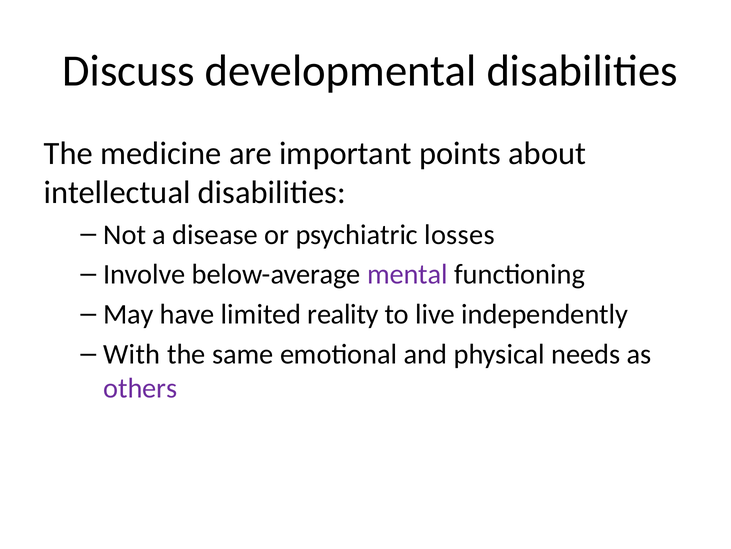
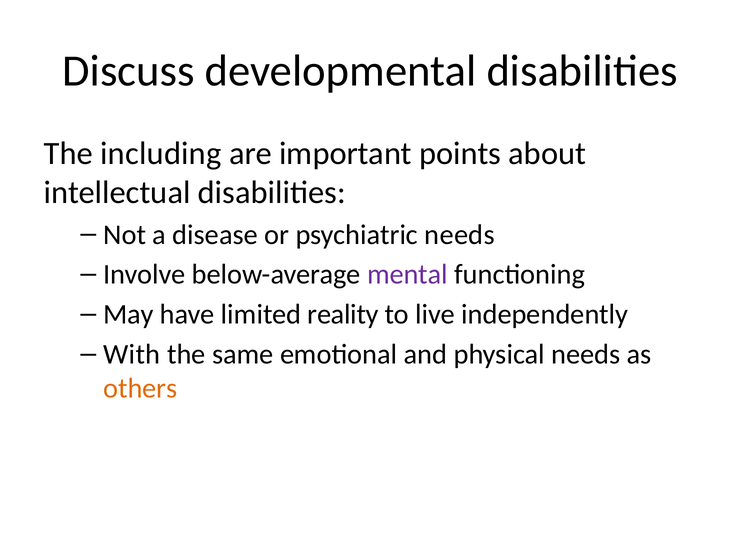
medicine: medicine -> including (161, 153)
psychiatric losses: losses -> needs (460, 234)
others colour: purple -> orange (140, 388)
